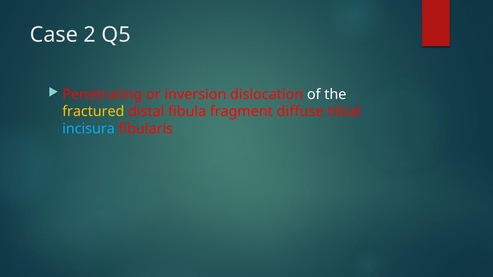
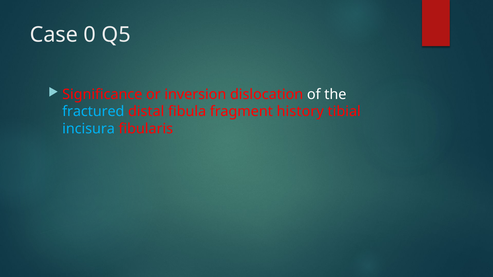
2: 2 -> 0 (90, 35)
Penetrating: Penetrating -> Significance (102, 94)
fractured colour: yellow -> light blue (93, 112)
diffuse: diffuse -> history (300, 112)
